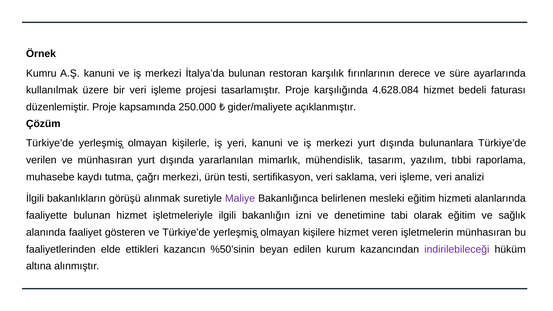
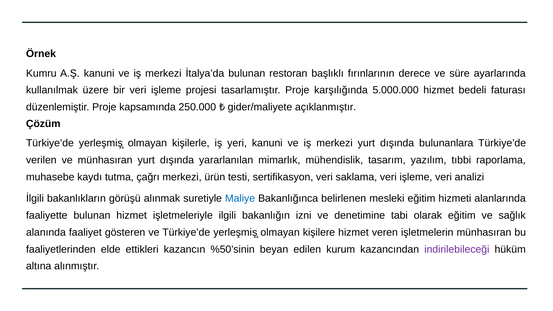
karşılık: karşılık -> başlıklı (328, 73)
4.628.084: 4.628.084 -> 5.000.000 (396, 90)
Maliye colour: purple -> blue (240, 199)
